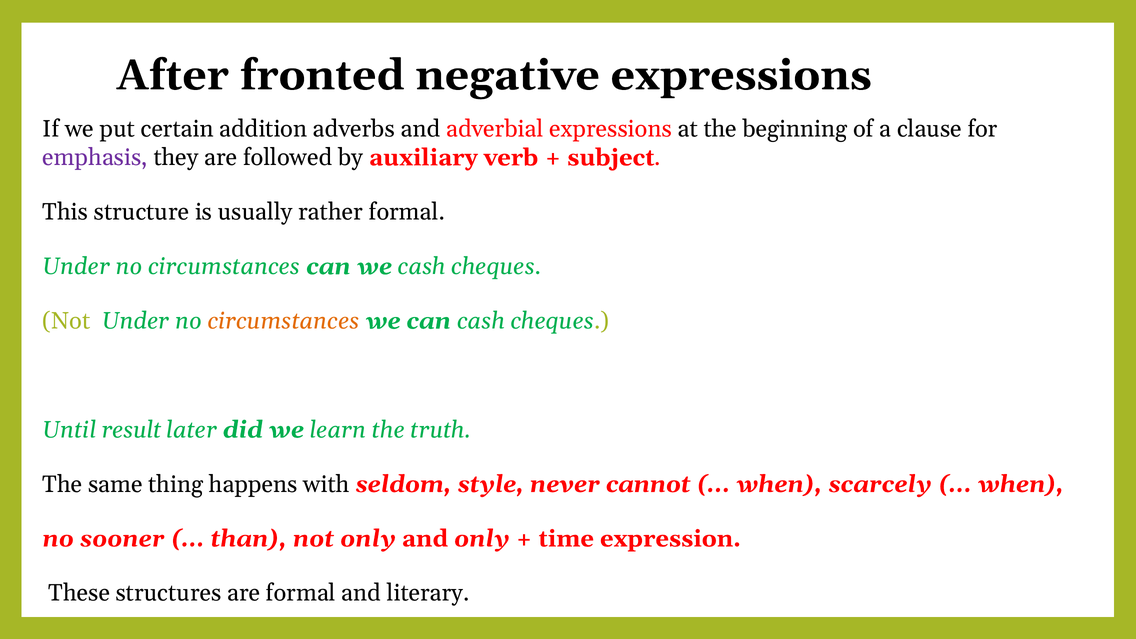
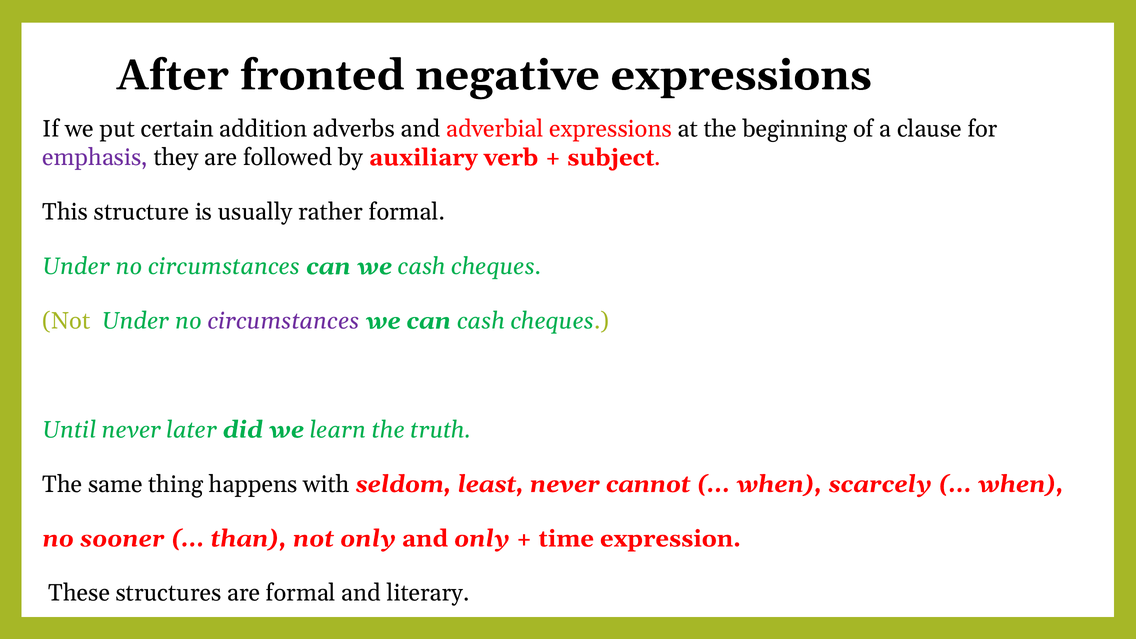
circumstances colour: orange -> purple (284, 321)
Until result: result -> never (131, 430)
style: style -> least (491, 484)
